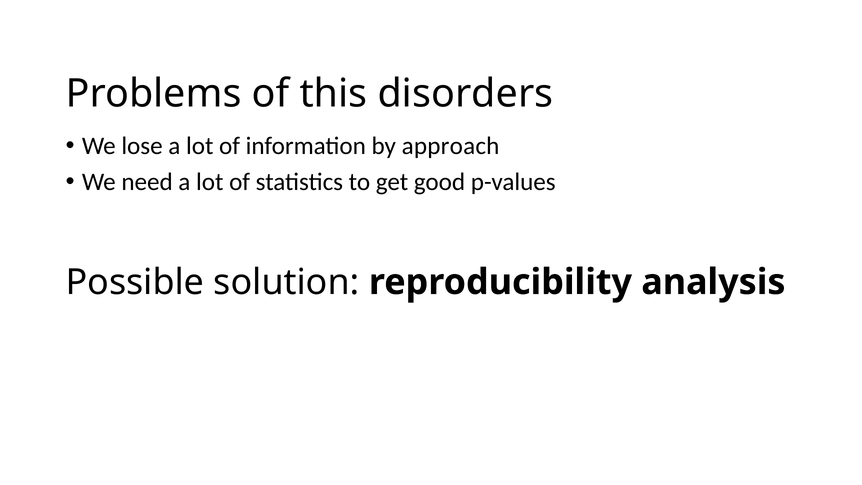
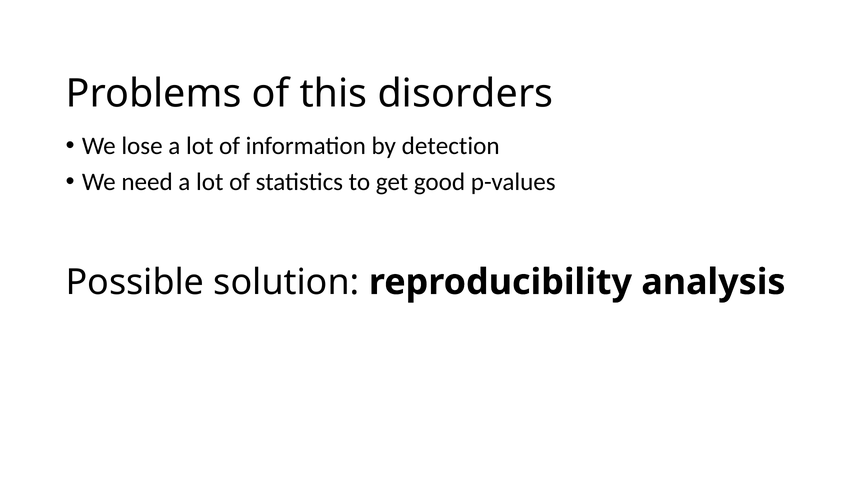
approach: approach -> detection (451, 146)
